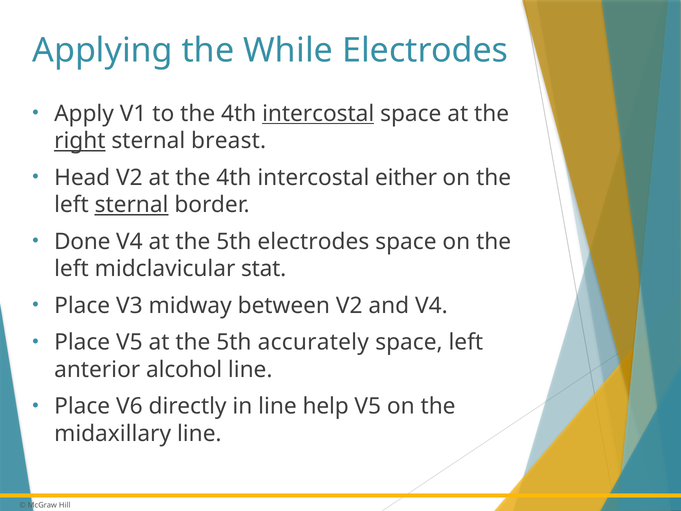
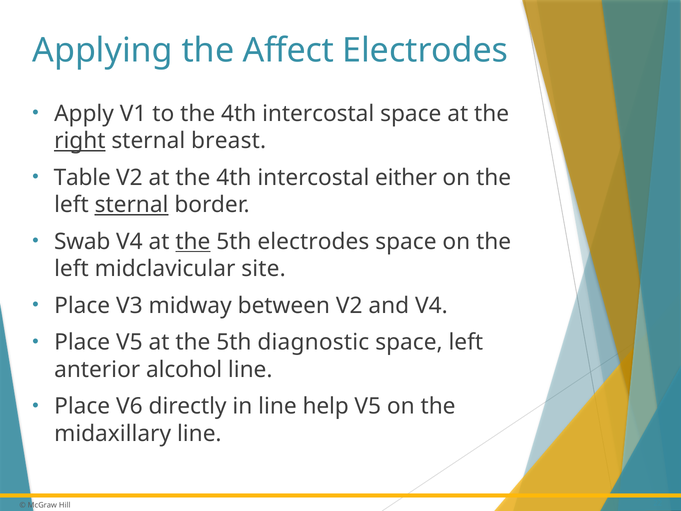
While: While -> Affect (288, 50)
intercostal underline: present -> none (318, 114)
Head: Head -> Table (82, 178)
Done: Done -> Swab (82, 242)
the underline: none -> present (193, 242)
stat: stat -> site (263, 269)
accurately: accurately -> diagnostic (313, 342)
